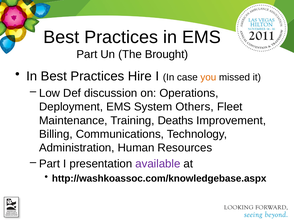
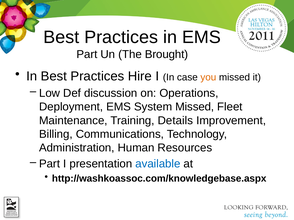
System Others: Others -> Missed (195, 107)
Deaths: Deaths -> Details (175, 121)
available colour: purple -> blue (158, 164)
